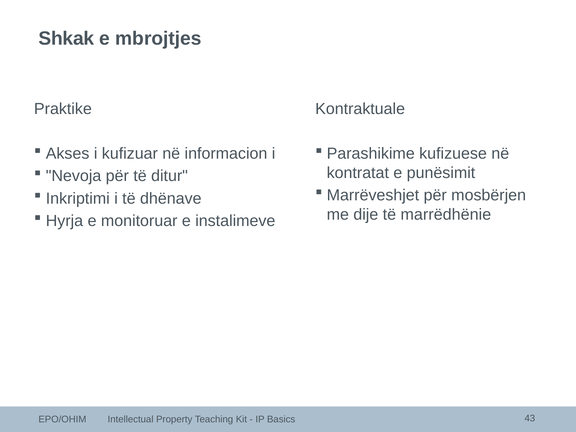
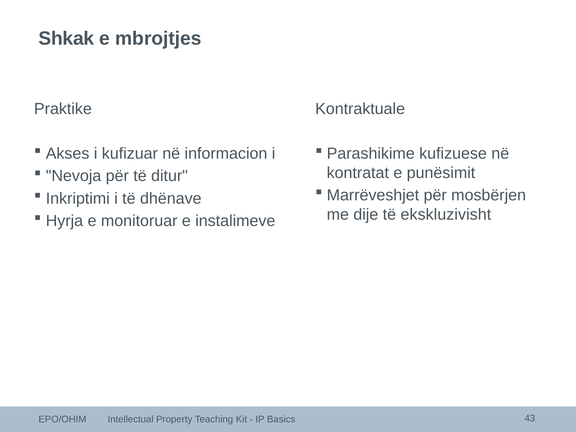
marrëdhënie: marrëdhënie -> ekskluzivisht (446, 214)
